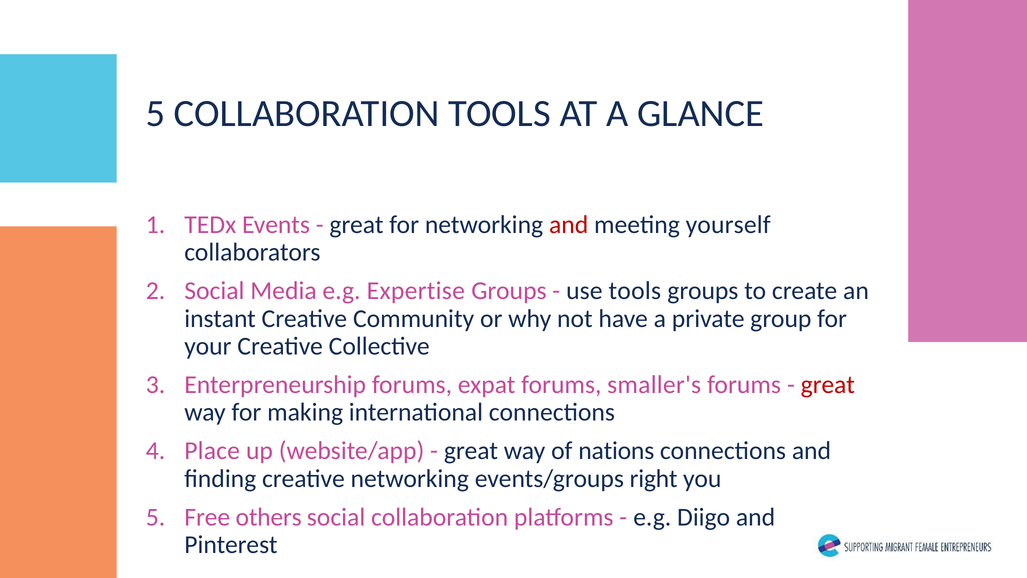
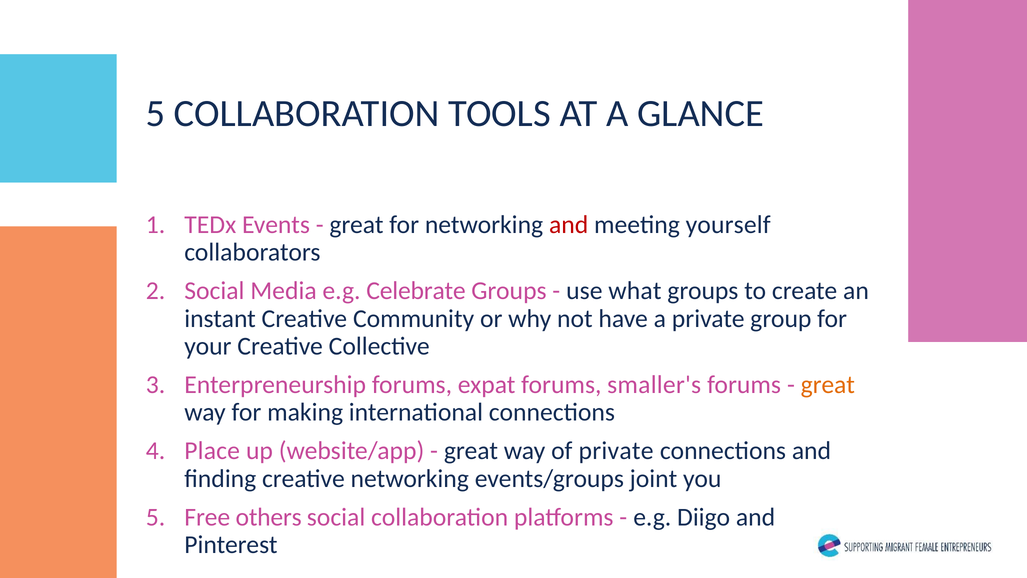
Expertise: Expertise -> Celebrate (416, 291)
use tools: tools -> what (635, 291)
great colour: red -> orange (828, 384)
of nations: nations -> private (616, 451)
right: right -> joint (653, 478)
